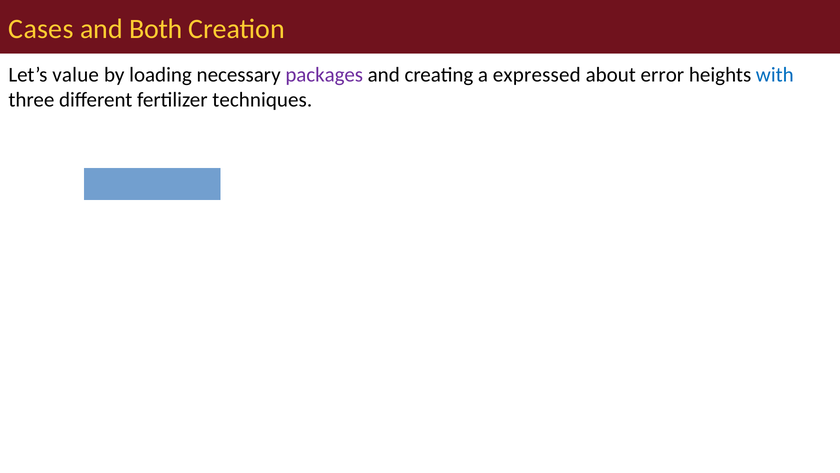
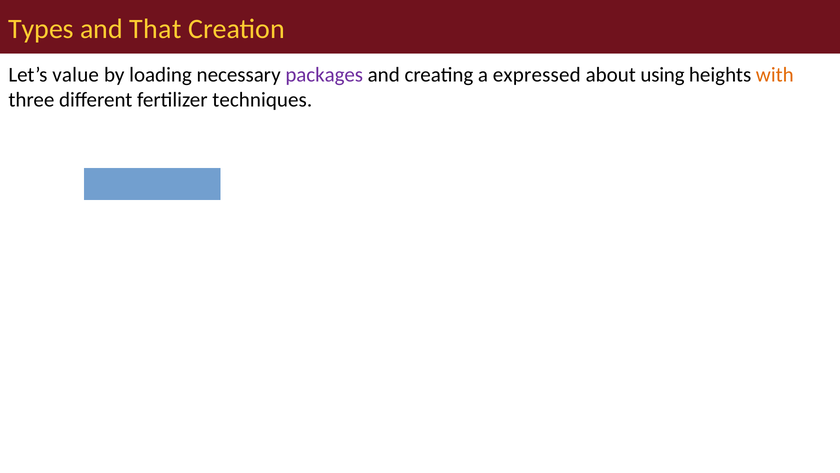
Cases: Cases -> Types (41, 29)
Both: Both -> That (155, 29)
error: error -> using (663, 75)
with colour: blue -> orange (775, 75)
